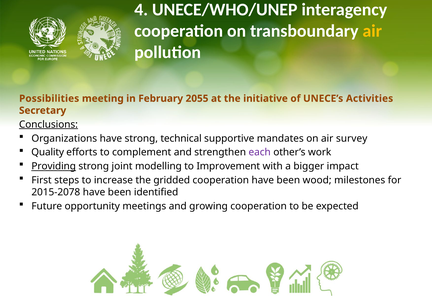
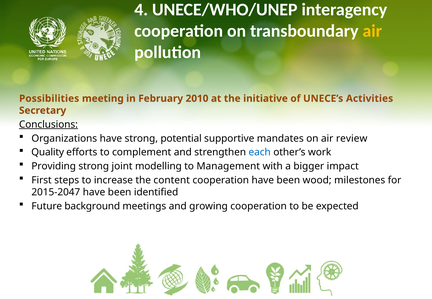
2055: 2055 -> 2010 (197, 99)
technical: technical -> potential (181, 138)
survey: survey -> review (352, 138)
each colour: purple -> blue (260, 152)
Providing underline: present -> none (54, 166)
Improvement: Improvement -> Management (228, 166)
gridded: gridded -> content (172, 180)
2015-2078: 2015-2078 -> 2015-2047 (56, 192)
opportunity: opportunity -> background (92, 206)
